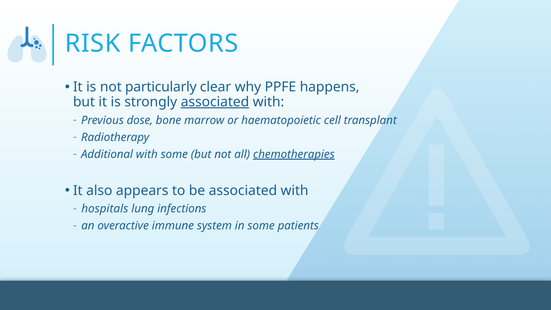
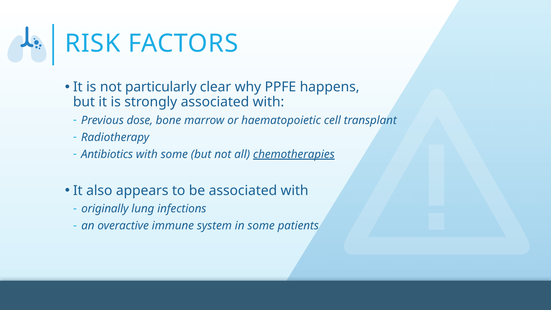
associated underline: present -> none (215, 102)
Additional: Additional -> Antibiotics (107, 154)
hospitals: hospitals -> originally (105, 209)
